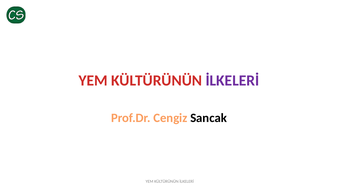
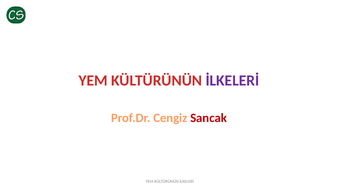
Sancak colour: black -> red (209, 118)
